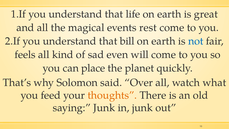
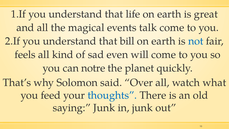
rest: rest -> talk (148, 28)
place: place -> notre (93, 68)
thoughts colour: orange -> blue (112, 95)
